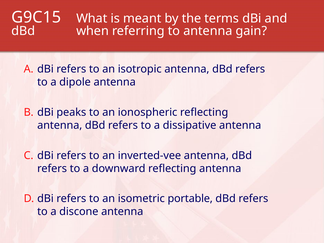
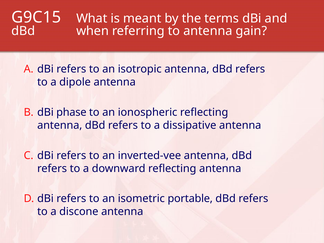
peaks: peaks -> phase (71, 112)
